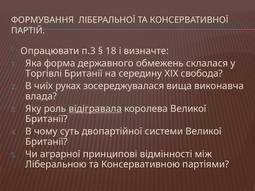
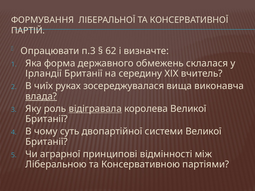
18: 18 -> 62 (111, 51)
Торгівлі: Торгівлі -> Ірландії (44, 74)
свобода: свобода -> вчитель (202, 74)
влада underline: none -> present (41, 96)
